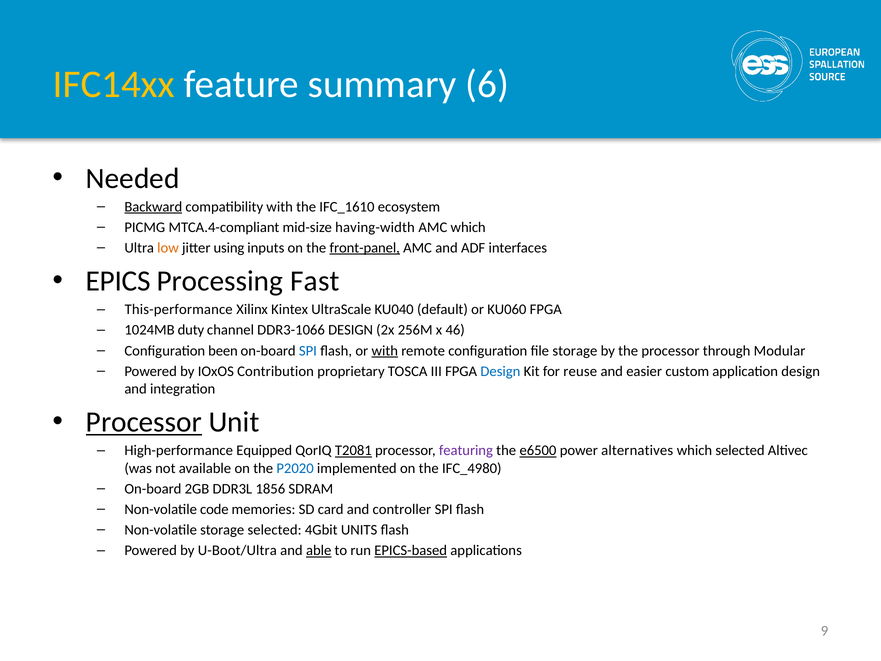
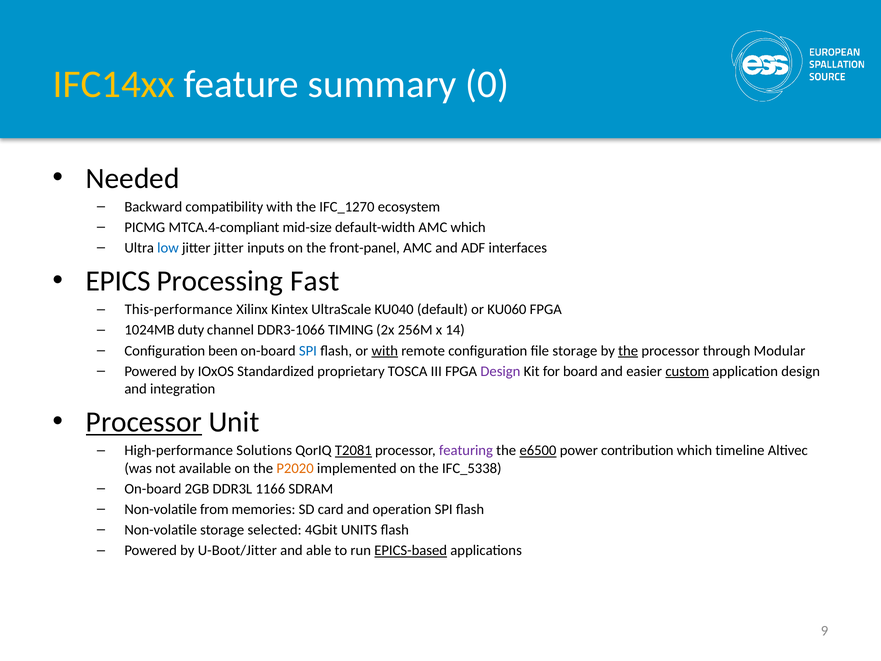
6: 6 -> 0 (487, 84)
Backward underline: present -> none (153, 207)
IFC_1610: IFC_1610 -> IFC_1270 (347, 207)
having-width: having-width -> default-width (375, 227)
low colour: orange -> blue (168, 248)
jitter using: using -> jitter (229, 248)
front-panel underline: present -> none (365, 248)
DDR3-1066 DESIGN: DESIGN -> TIMING (351, 330)
46: 46 -> 14 (455, 330)
the underline: none -> present (628, 351)
Contribution: Contribution -> Standardized (276, 371)
Design colour: blue -> purple (500, 371)
reuse: reuse -> board (580, 371)
custom underline: none -> present (687, 371)
Equipped: Equipped -> Solutions (264, 450)
alternatives: alternatives -> contribution (637, 450)
which selected: selected -> timeline (740, 450)
P2020 colour: blue -> orange (295, 468)
IFC_4980: IFC_4980 -> IFC_5338 (472, 468)
1856: 1856 -> 1166 (270, 489)
code: code -> from (214, 509)
controller: controller -> operation (402, 509)
U-Boot/Ultra: U-Boot/Ultra -> U-Boot/Jitter (237, 550)
able underline: present -> none (319, 550)
